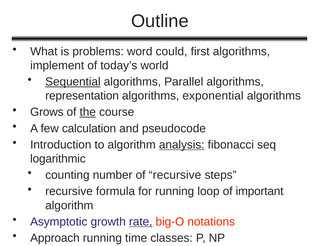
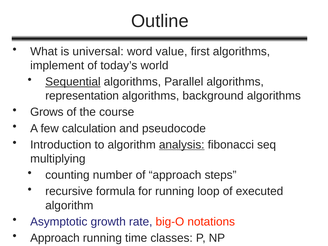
problems: problems -> universal (98, 51)
could: could -> value (172, 51)
exponential: exponential -> background (213, 96)
the underline: present -> none (88, 112)
logarithmic: logarithmic -> multiplying (58, 159)
of recursive: recursive -> approach (175, 175)
important: important -> executed (260, 191)
rate underline: present -> none (141, 222)
